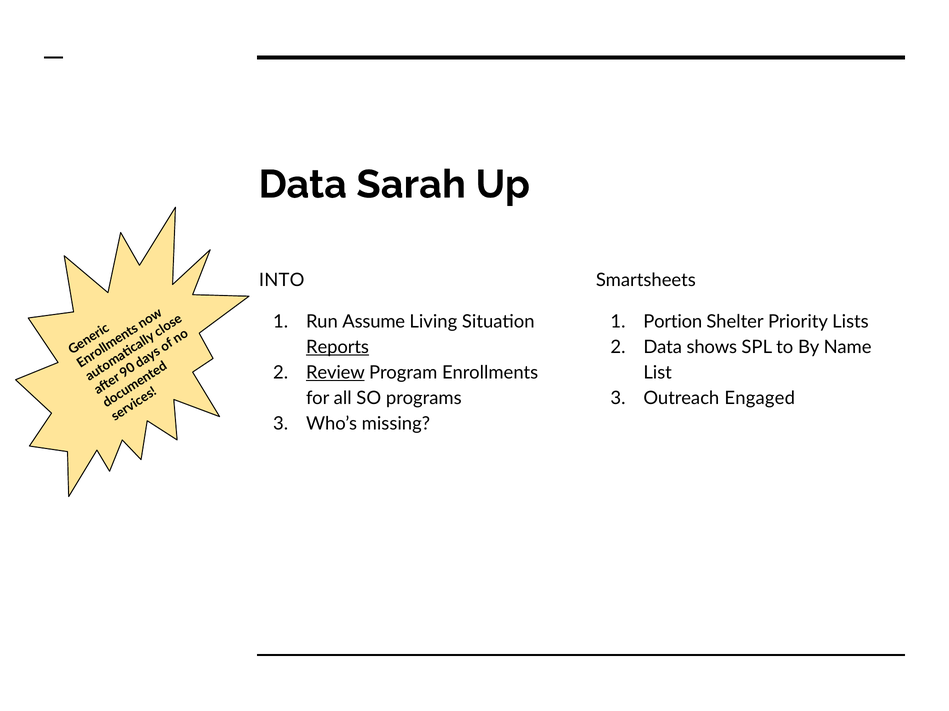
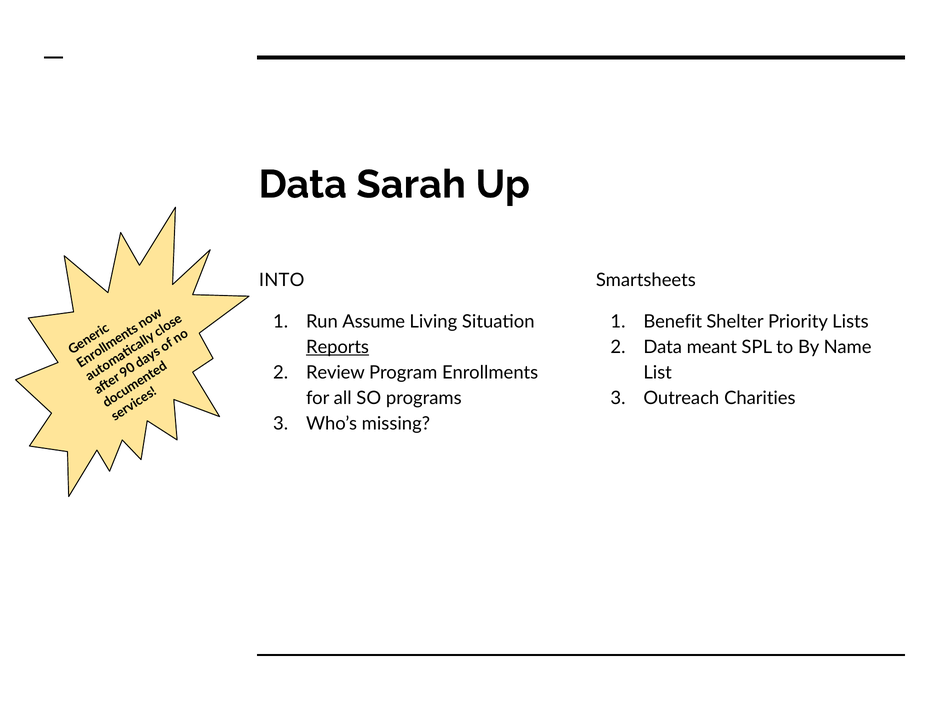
Portion: Portion -> Benefit (673, 322)
shows: shows -> meant (712, 347)
Review underline: present -> none (335, 373)
Engaged: Engaged -> Charities (760, 398)
